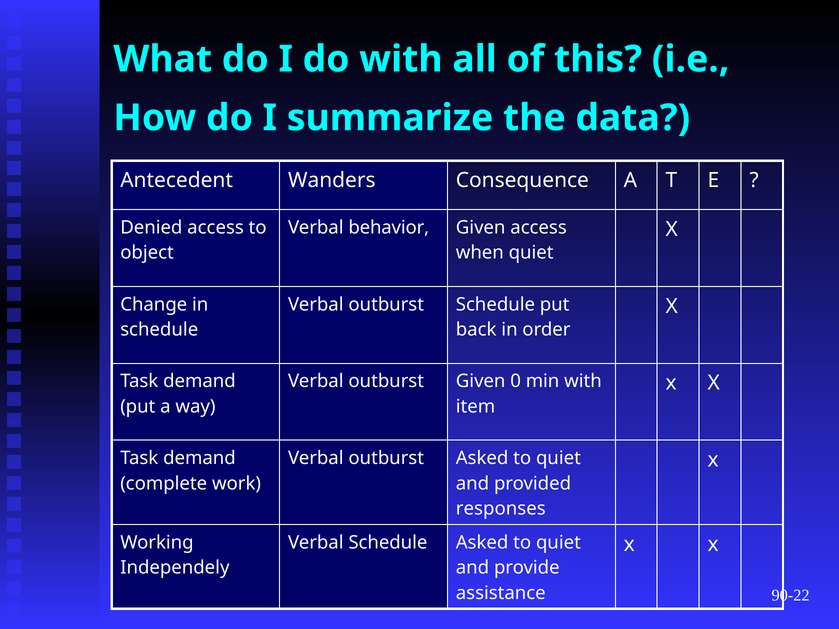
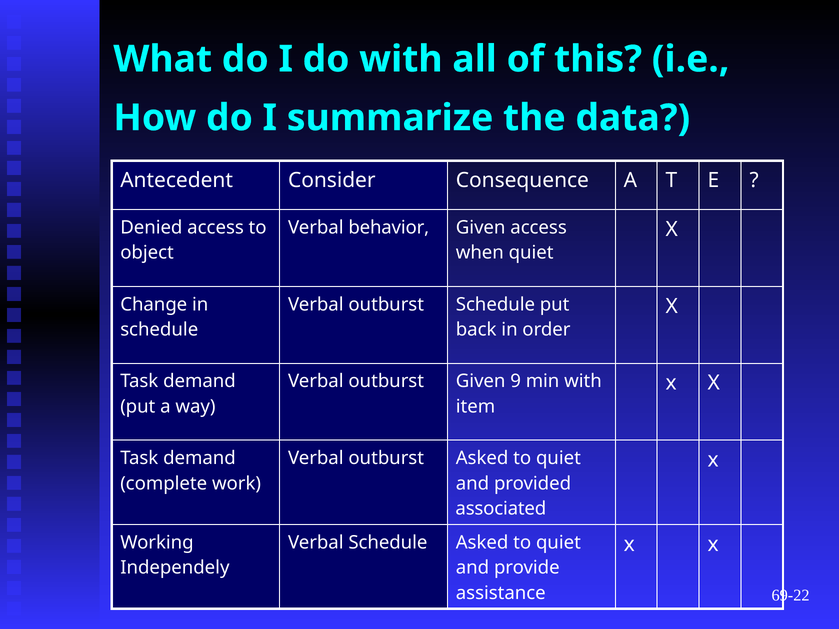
Wanders: Wanders -> Consider (332, 180)
0: 0 -> 9 (516, 381)
responses: responses -> associated (501, 509)
90-22: 90-22 -> 69-22 (791, 595)
